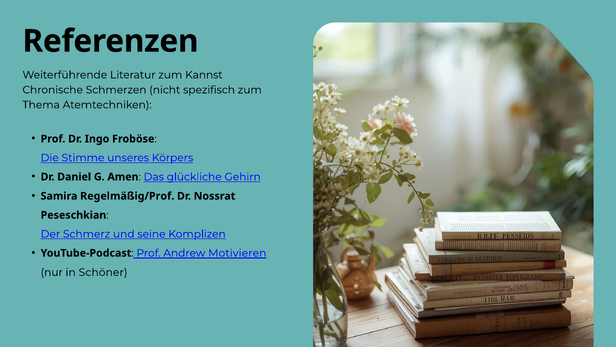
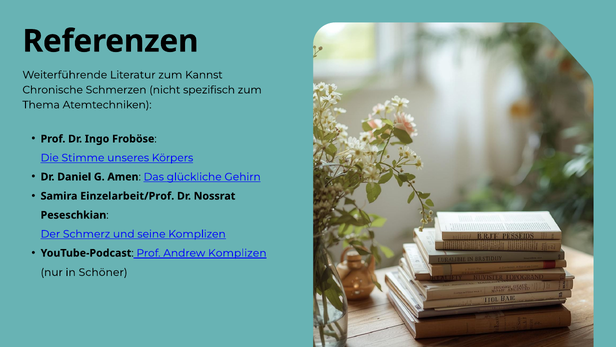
Regelmäßig/Prof: Regelmäßig/Prof -> Einzelarbeit/Prof (127, 196)
Andrew Motivieren: Motivieren -> Komplizen (237, 253)
